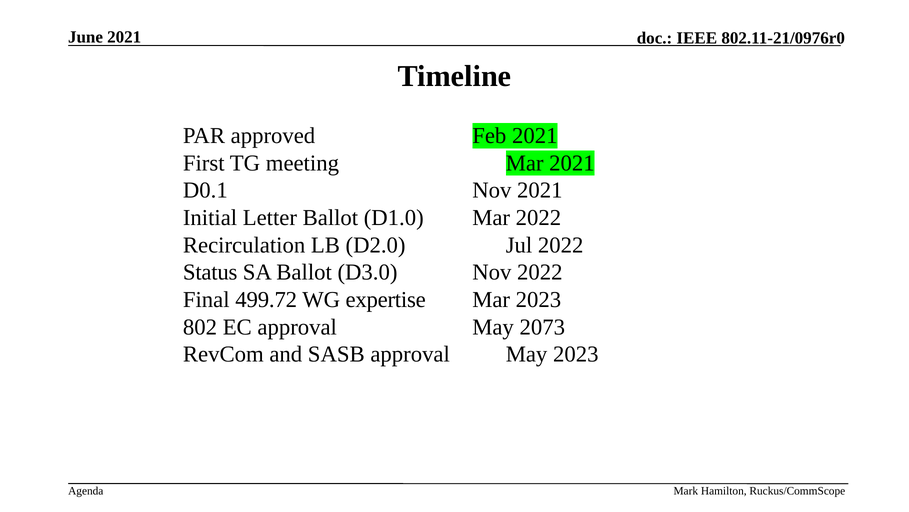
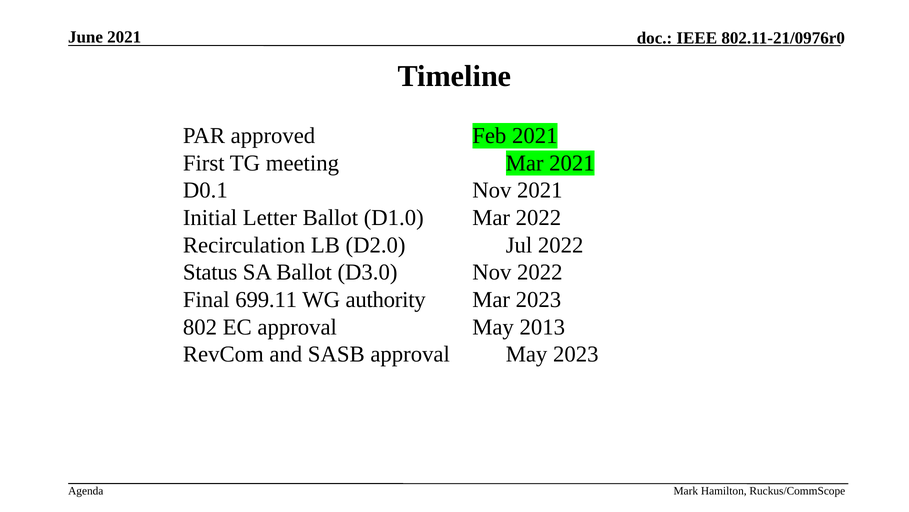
499.72: 499.72 -> 699.11 (266, 299)
expertise: expertise -> authority (386, 299)
2073: 2073 -> 2013 (542, 327)
